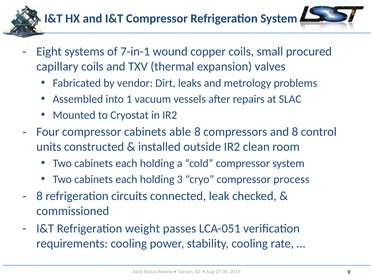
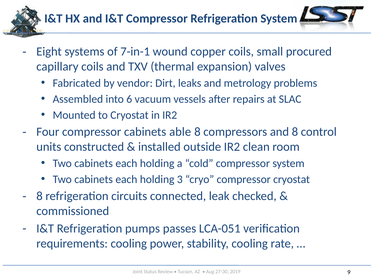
1: 1 -> 6 (129, 99)
compressor process: process -> cryostat (292, 179)
weight: weight -> pumps (143, 228)
